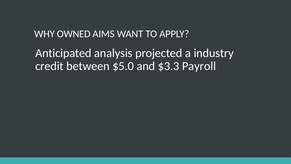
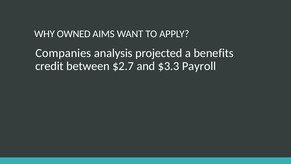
Anticipated: Anticipated -> Companies (63, 53)
industry: industry -> benefits (214, 53)
$5.0: $5.0 -> $2.7 (123, 66)
